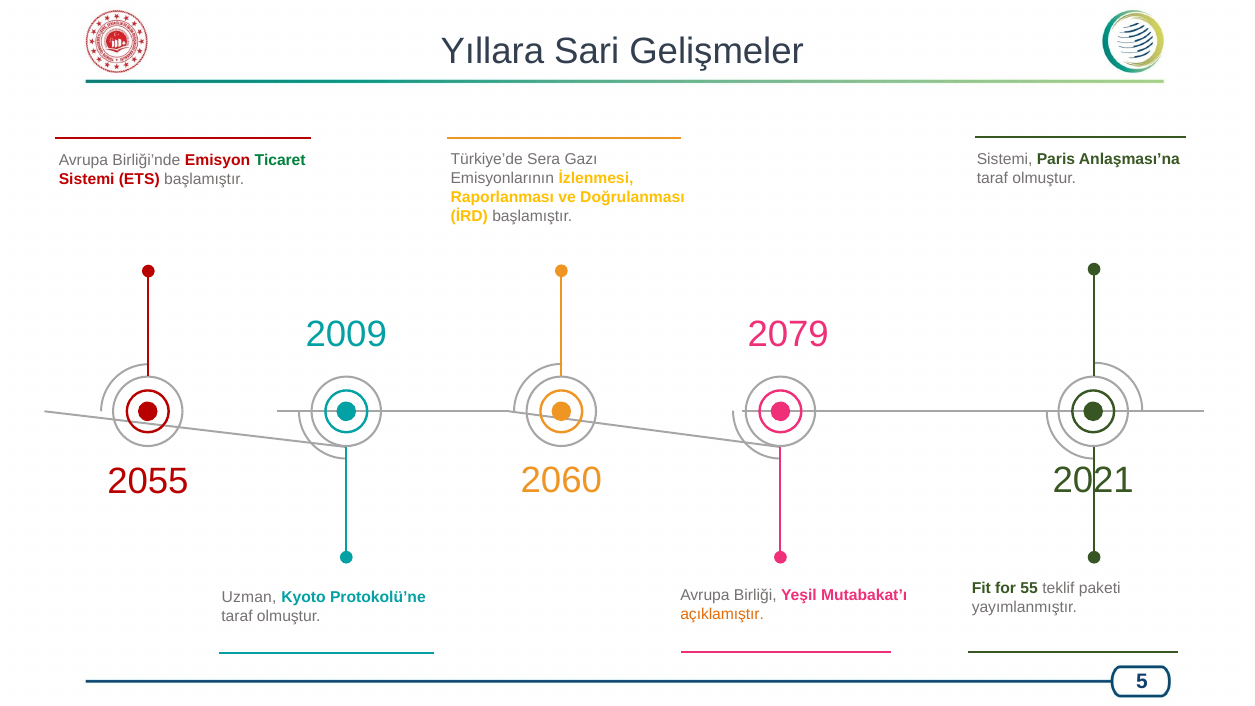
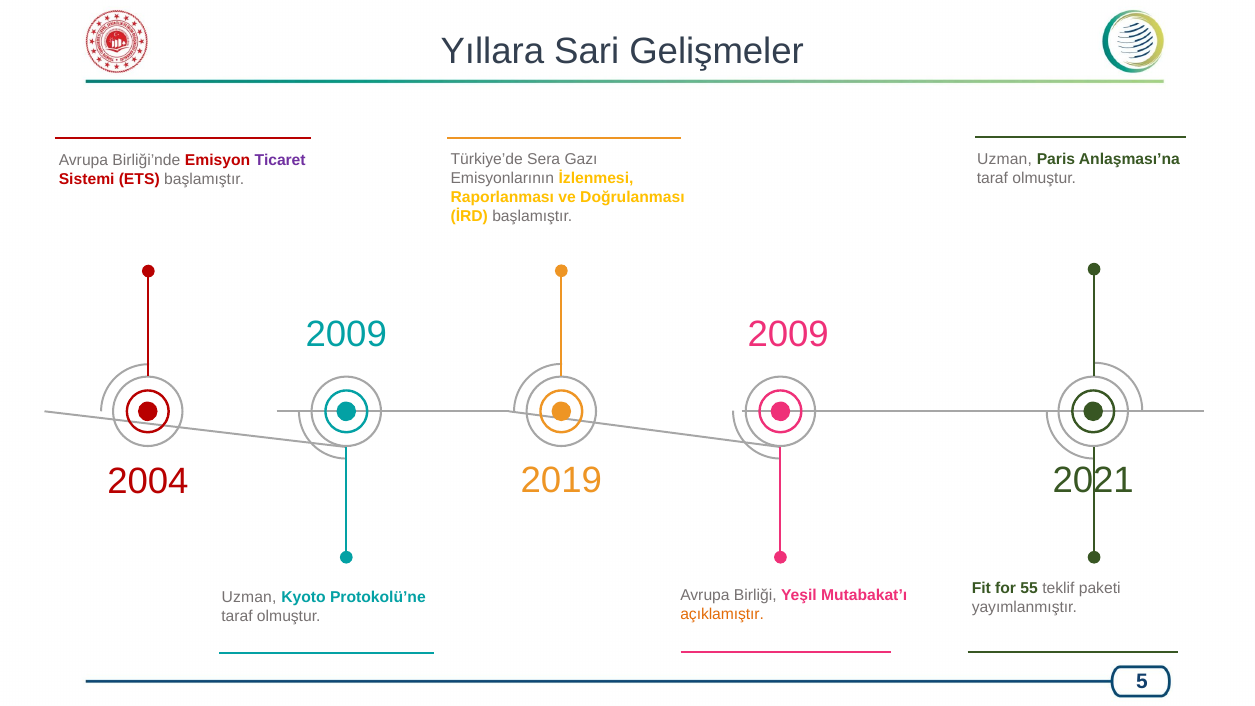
Sistemi: Sistemi -> Uzman (1005, 159)
Ticaret colour: green -> purple (280, 161)
2079: 2079 -> 2009 (788, 334)
2060: 2060 -> 2019 (561, 480)
2055: 2055 -> 2004 (148, 482)
